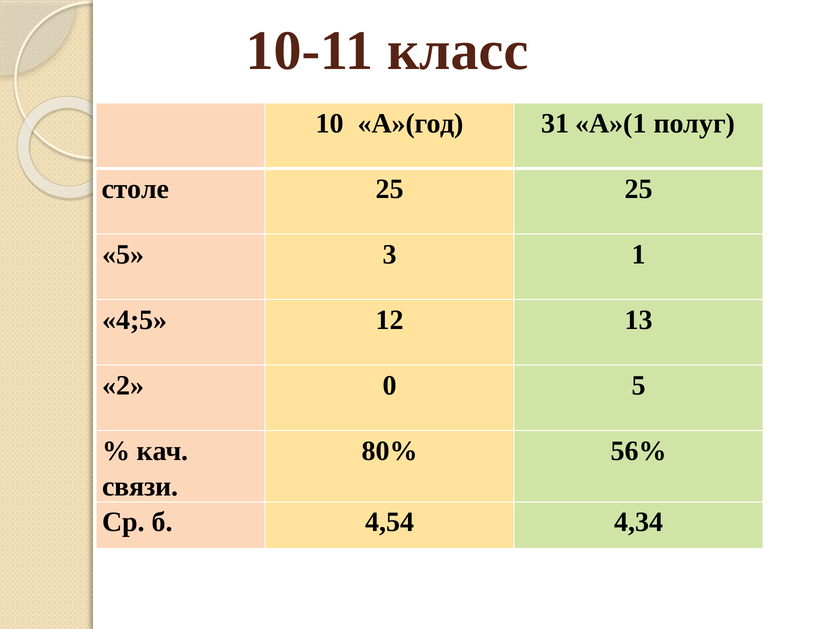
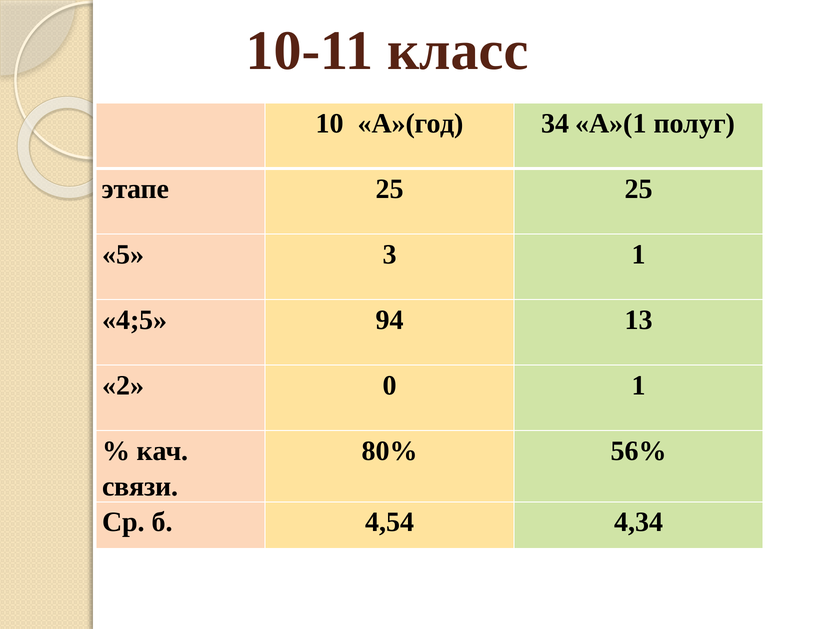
31: 31 -> 34 (555, 123)
столе: столе -> этапе (135, 189)
12: 12 -> 94 (390, 320)
0 5: 5 -> 1 (639, 386)
